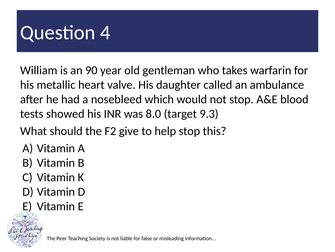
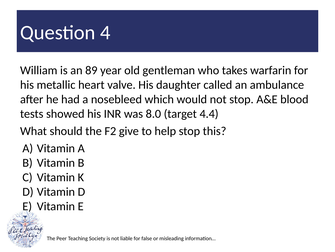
90: 90 -> 89 (91, 70)
9.3: 9.3 -> 4.4 (209, 114)
